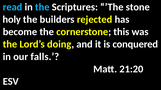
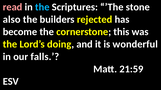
read colour: light blue -> pink (13, 7)
holy: holy -> also (12, 20)
conquered: conquered -> wonderful (135, 44)
21:20: 21:20 -> 21:59 (131, 69)
